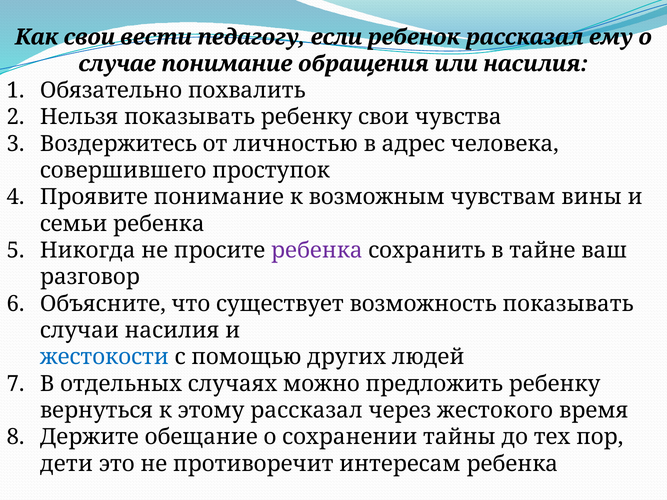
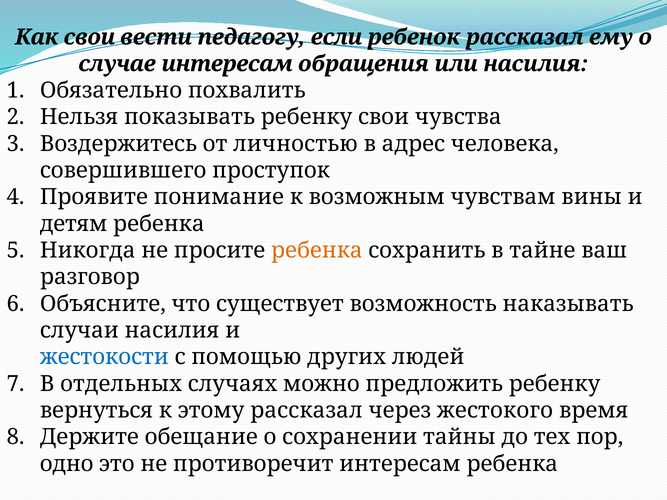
случае понимание: понимание -> интересам (227, 64)
семьи: семьи -> детям (74, 224)
ребенка colour: purple -> orange (317, 251)
возможность показывать: показывать -> наказывать (568, 304)
дети: дети -> одно (67, 464)
